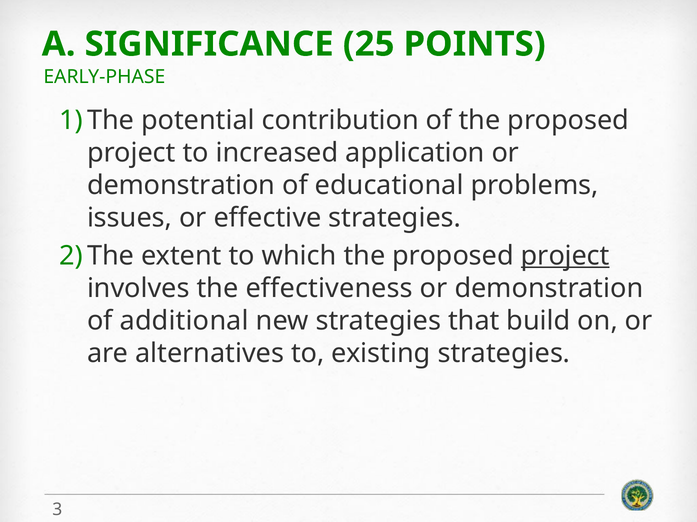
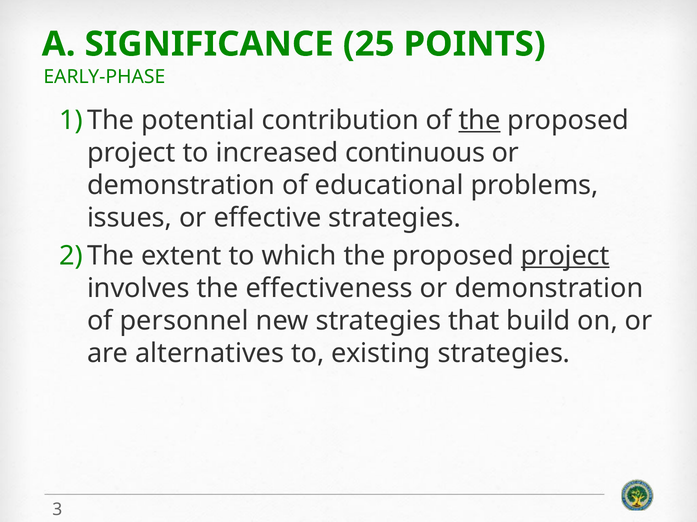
the underline: none -> present (480, 120)
application: application -> continuous (415, 153)
additional: additional -> personnel (184, 321)
